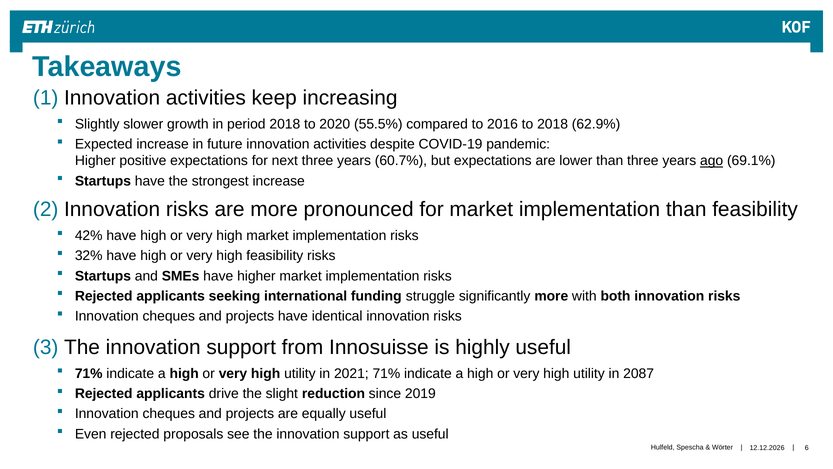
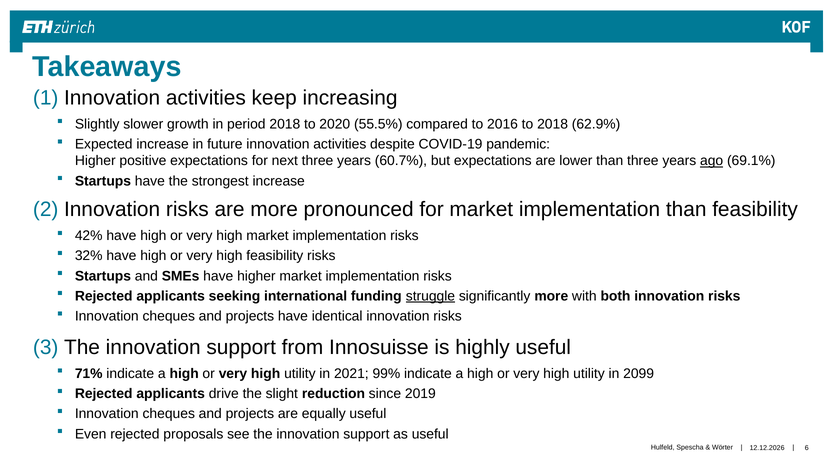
struggle underline: none -> present (430, 296)
2021 71%: 71% -> 99% (386, 373)
2087: 2087 -> 2099 (639, 373)
